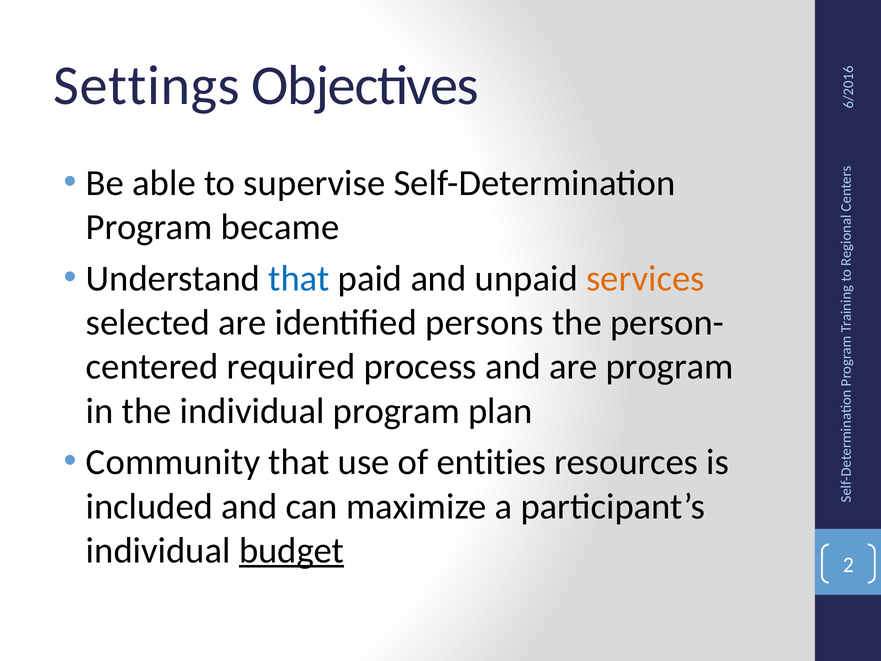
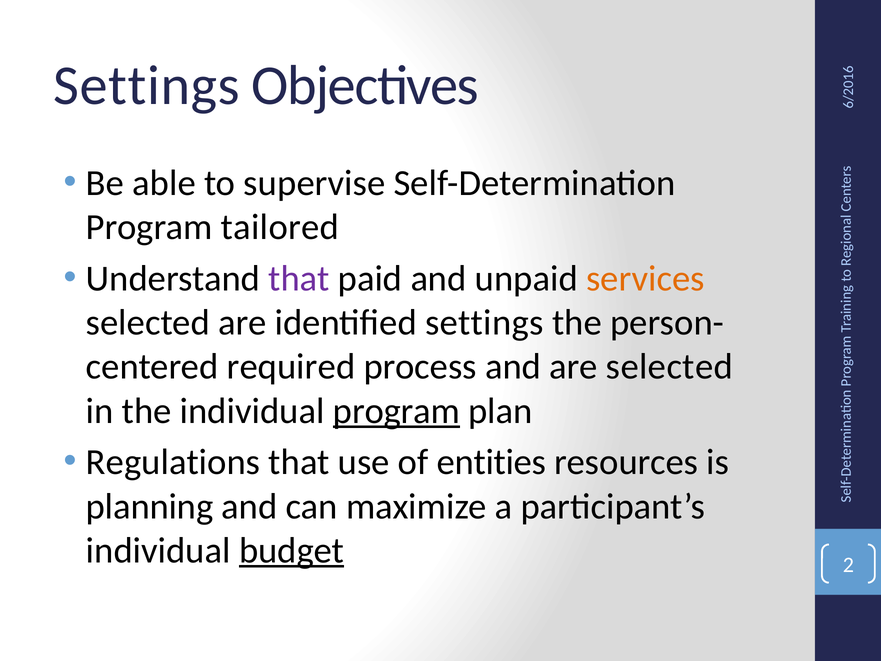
became: became -> tailored (280, 227)
that colour: blue -> purple (299, 279)
identified persons: persons -> settings (484, 323)
are program: program -> selected (669, 367)
program underline: none -> present (397, 411)
Community: Community -> Regulations (173, 462)
included: included -> planning (150, 506)
